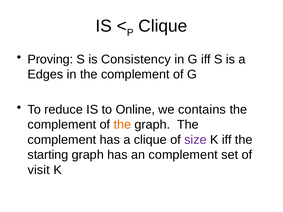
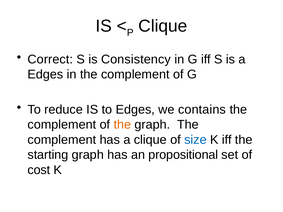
Proving: Proving -> Correct (50, 59)
to Online: Online -> Edges (135, 110)
size colour: purple -> blue (195, 140)
an complement: complement -> propositional (183, 155)
visit: visit -> cost (39, 170)
